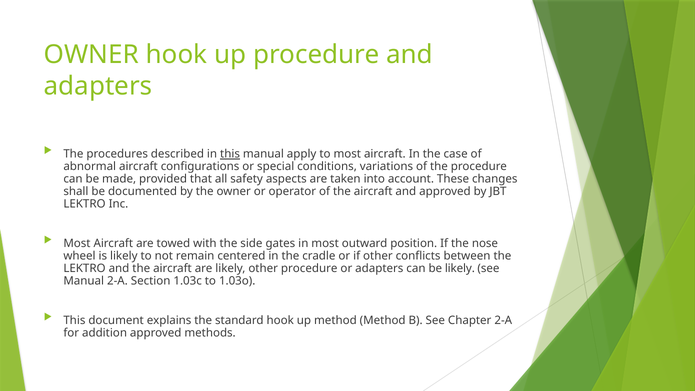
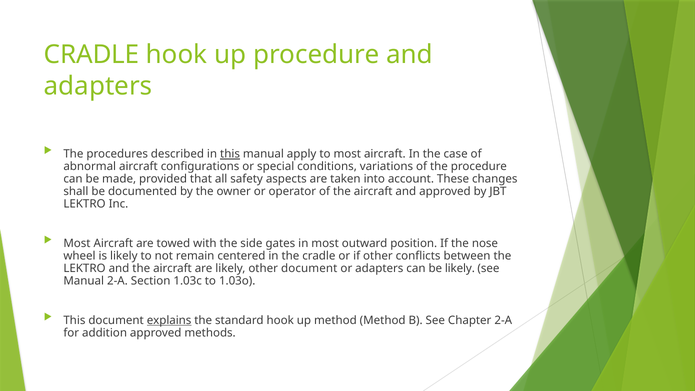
OWNER: OWNER -> CRADLE (92, 55)
other procedure: procedure -> document (309, 268)
explains underline: none -> present (169, 320)
